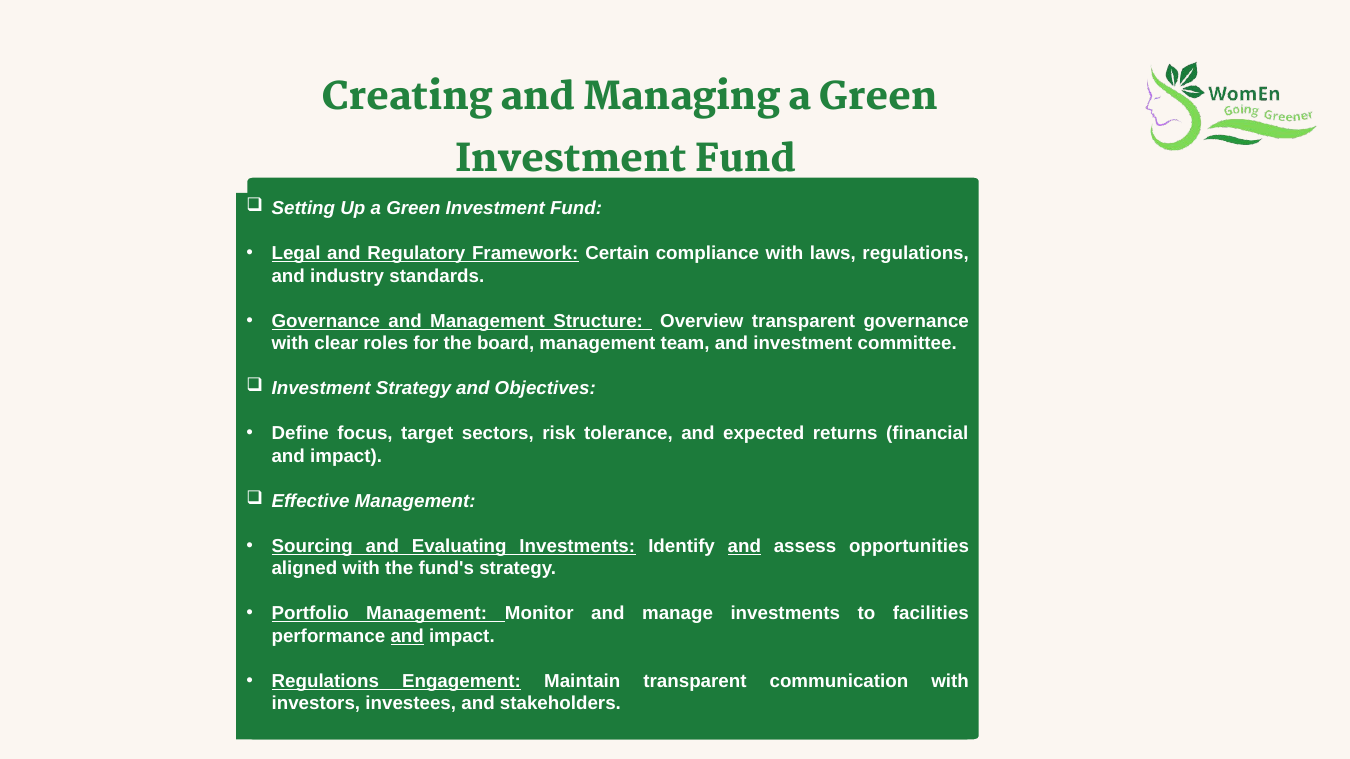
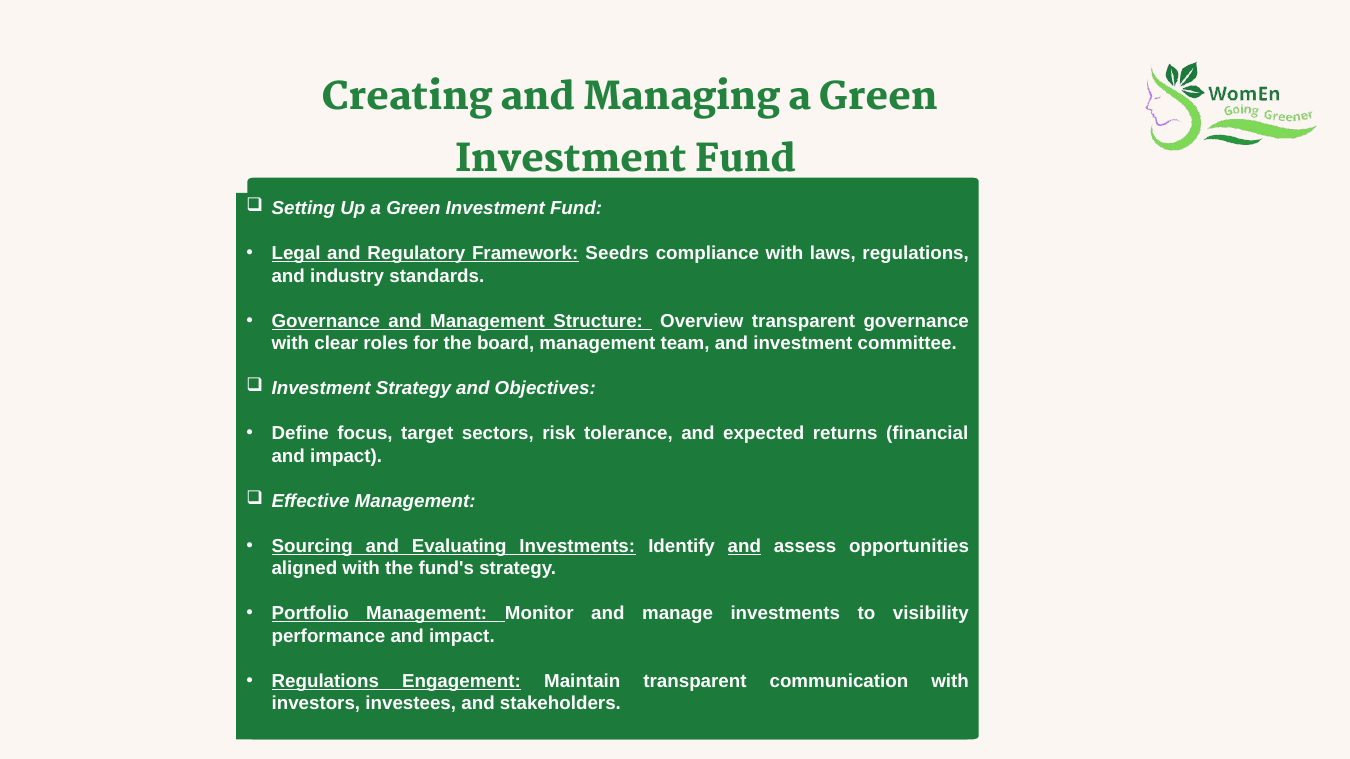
Certain: Certain -> Seedrs (617, 254)
facilities: facilities -> visibility (931, 614)
and underline: present -> none (407, 636)
